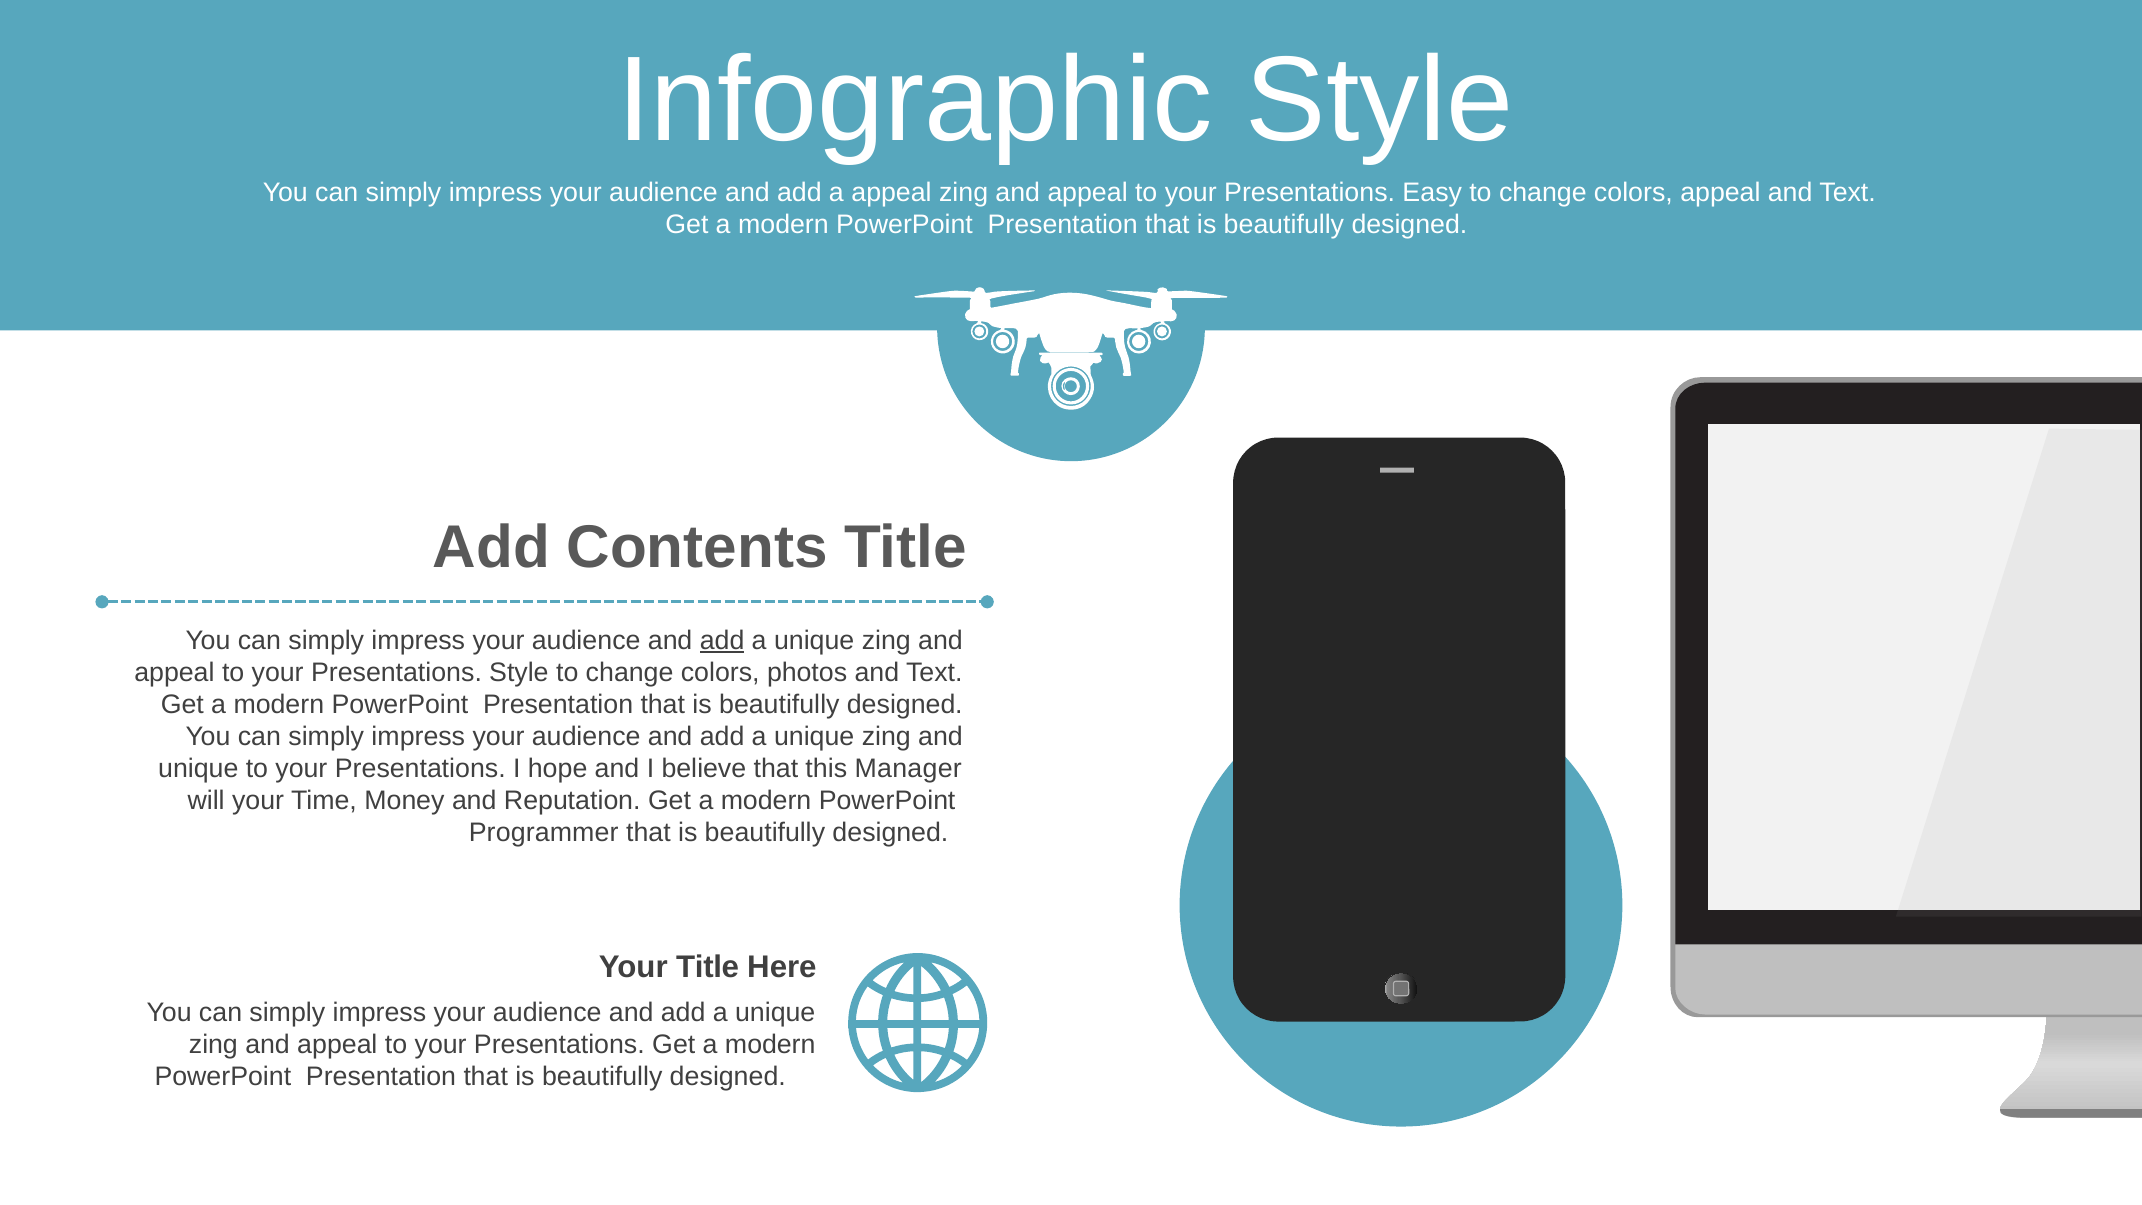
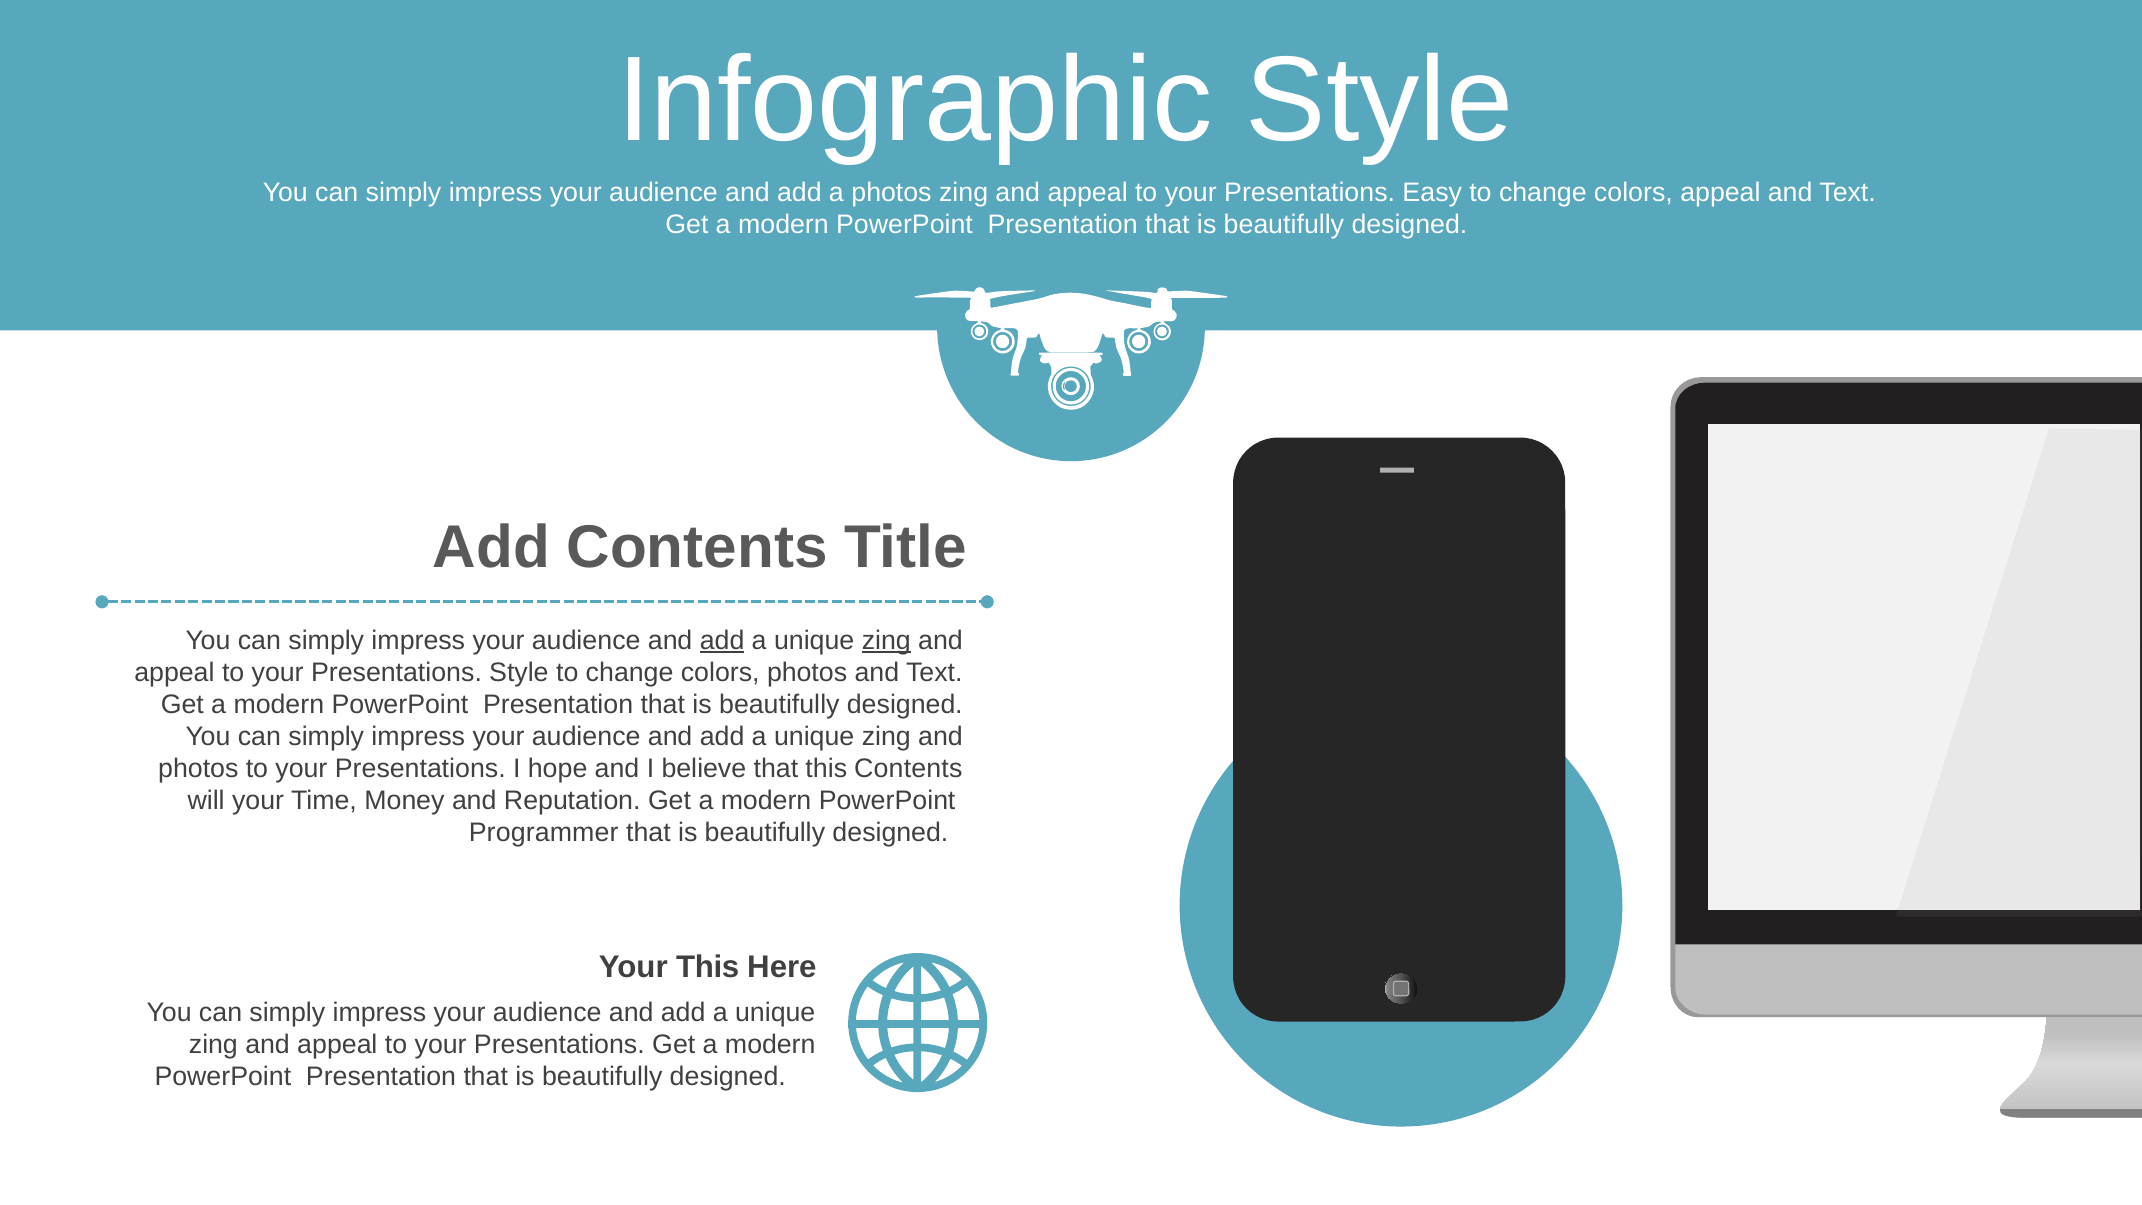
a appeal: appeal -> photos (891, 193)
zing underline: none -> present (886, 640)
unique: unique -> photos (198, 769)
this Manager: Manager -> Contents (908, 769)
Your Title: Title -> This (708, 967)
